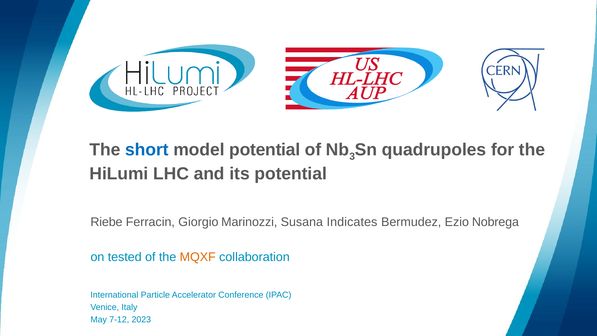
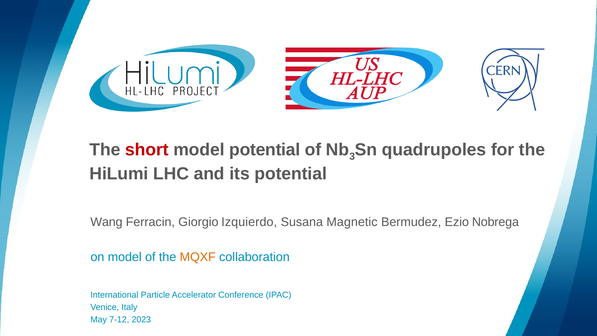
short colour: blue -> red (147, 150)
Riebe: Riebe -> Wang (106, 222)
Marinozzi: Marinozzi -> Izquierdo (249, 222)
Indicates: Indicates -> Magnetic (352, 222)
on tested: tested -> model (125, 257)
